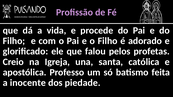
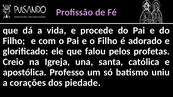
feita: feita -> uniu (161, 73)
inocente: inocente -> corações (28, 83)
